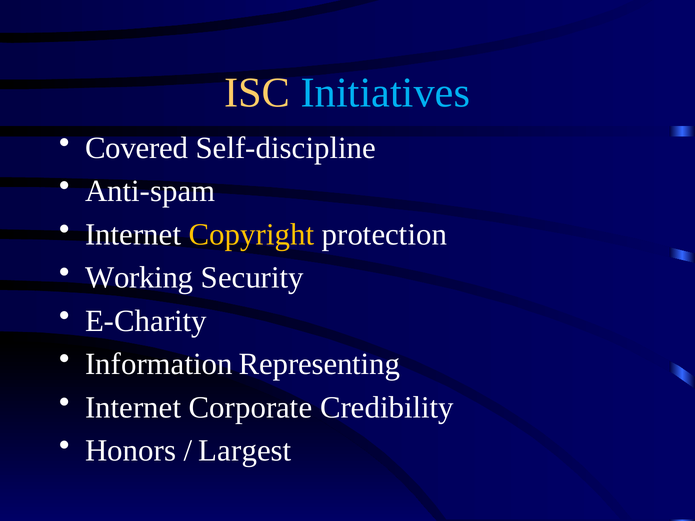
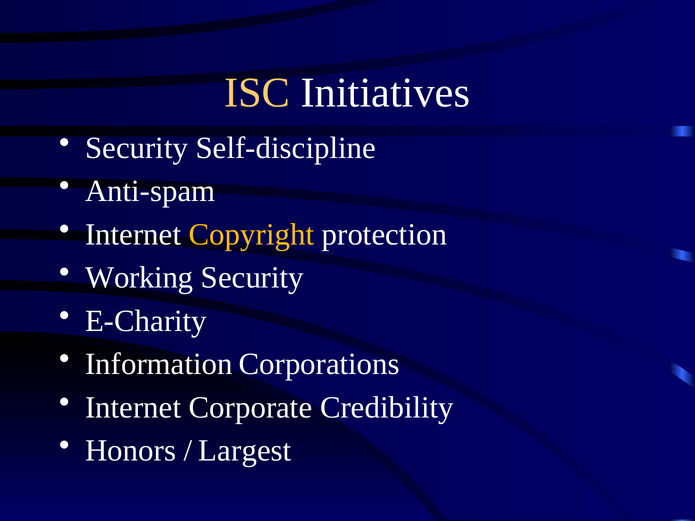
Initiatives colour: light blue -> white (386, 93)
Covered: Covered -> Security (137, 148)
Representing: Representing -> Corporations (319, 364)
